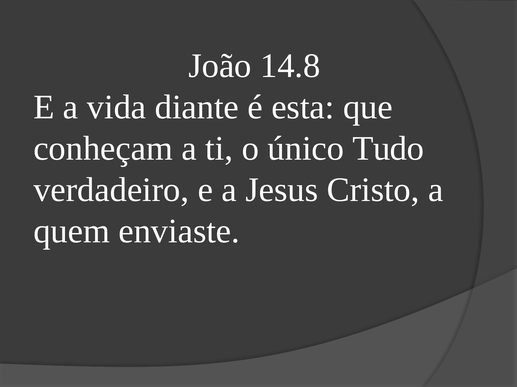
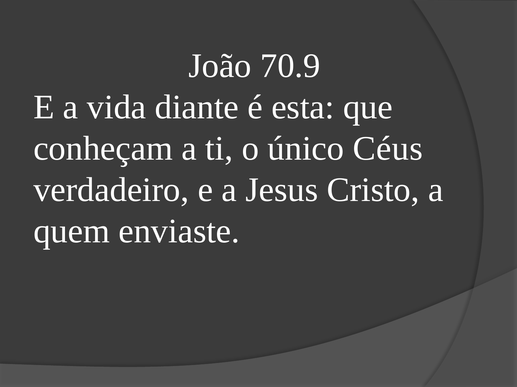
14.8: 14.8 -> 70.9 (290, 66)
Tudo: Tudo -> Céus (388, 149)
